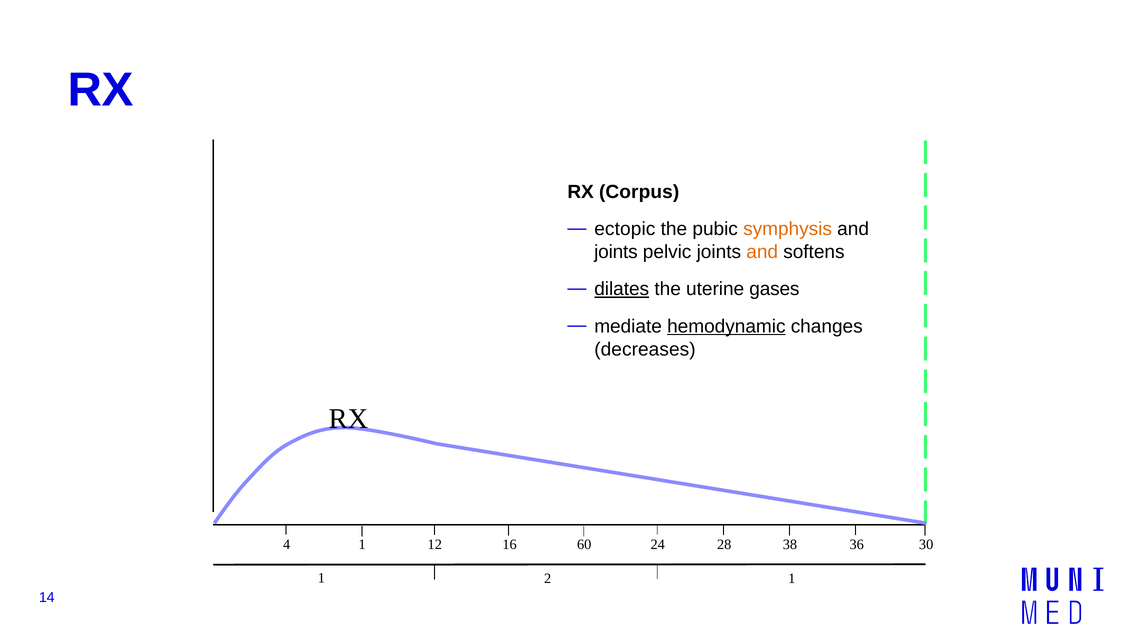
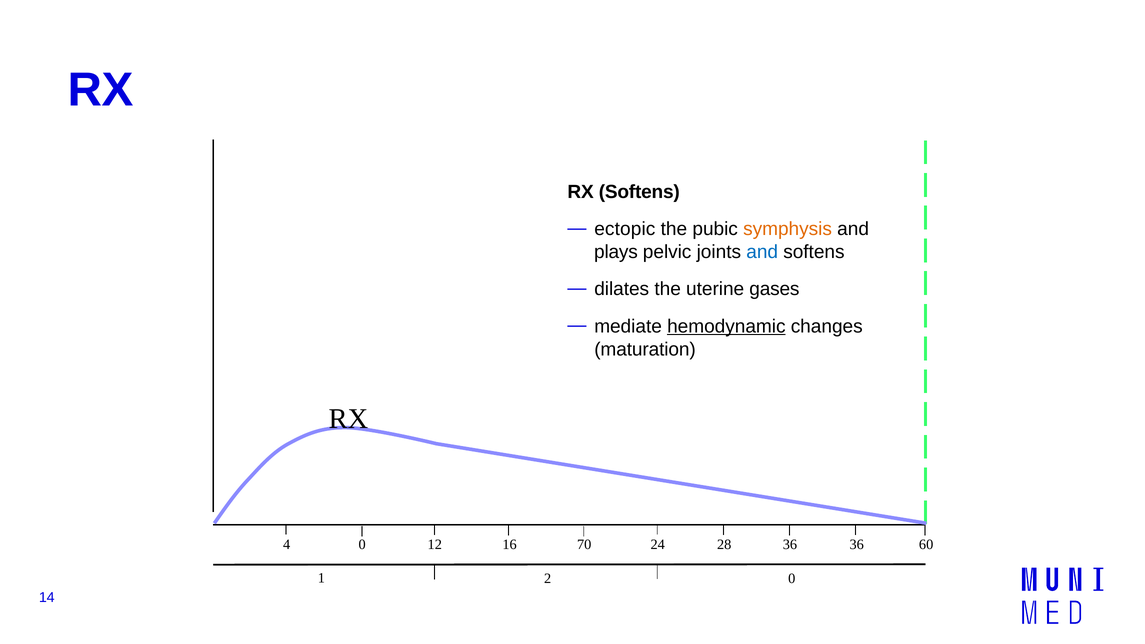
RX Corpus: Corpus -> Softens (639, 192)
joints: joints -> plays (616, 252)
and colour: orange -> blue (762, 252)
dilates underline: present -> none (622, 289)
decreases: decreases -> maturation (645, 349)
4 1: 1 -> 0 (362, 545)
60: 60 -> 70 (584, 545)
28 38: 38 -> 36 (790, 545)
30: 30 -> 60 (926, 545)
2 1: 1 -> 0 (792, 579)
